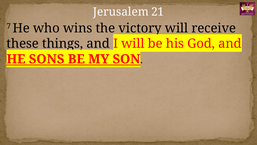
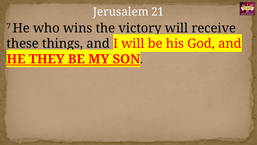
SONS: SONS -> THEY (47, 59)
